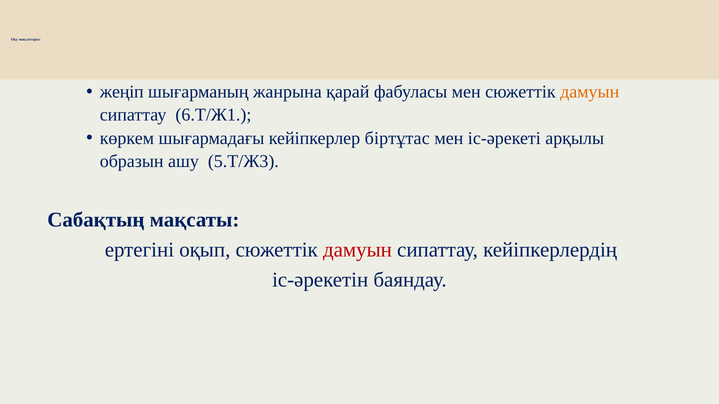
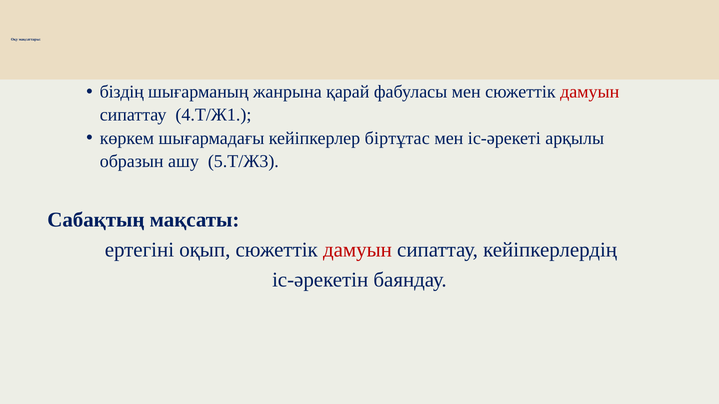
жеңіп: жеңіп -> біздің (122, 92)
дамуын colour: orange -> red (590, 92)
6.Т/Ж1: 6.Т/Ж1 -> 4.Т/Ж1 (213, 115)
